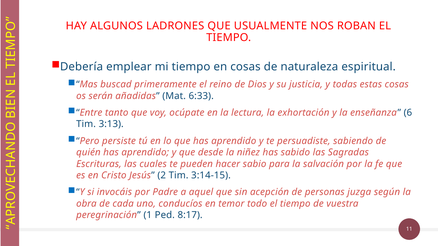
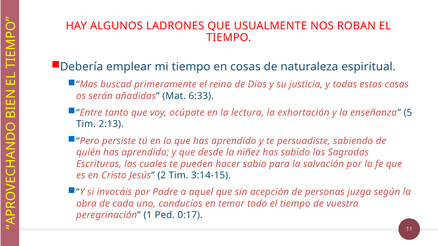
6: 6 -> 5 (408, 113)
3:13: 3:13 -> 2:13 (111, 124)
8:17: 8:17 -> 0:17 (190, 215)
